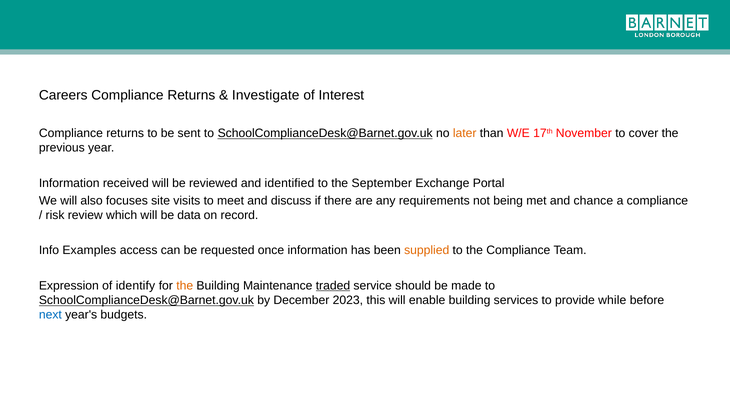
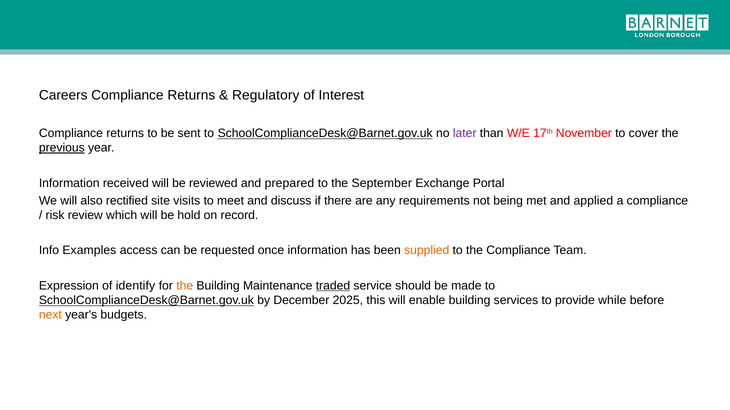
Investigate: Investigate -> Regulatory (266, 96)
later colour: orange -> purple (465, 133)
previous underline: none -> present (62, 148)
identified: identified -> prepared (289, 183)
focuses: focuses -> rectified (127, 201)
chance: chance -> applied (593, 201)
data: data -> hold (189, 216)
2023: 2023 -> 2025 (348, 301)
next colour: blue -> orange (50, 315)
